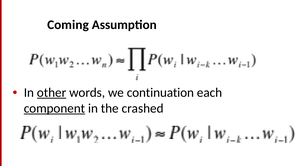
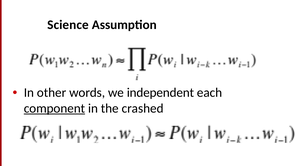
Coming: Coming -> Science (68, 25)
other underline: present -> none (52, 93)
continuation: continuation -> independent (160, 93)
